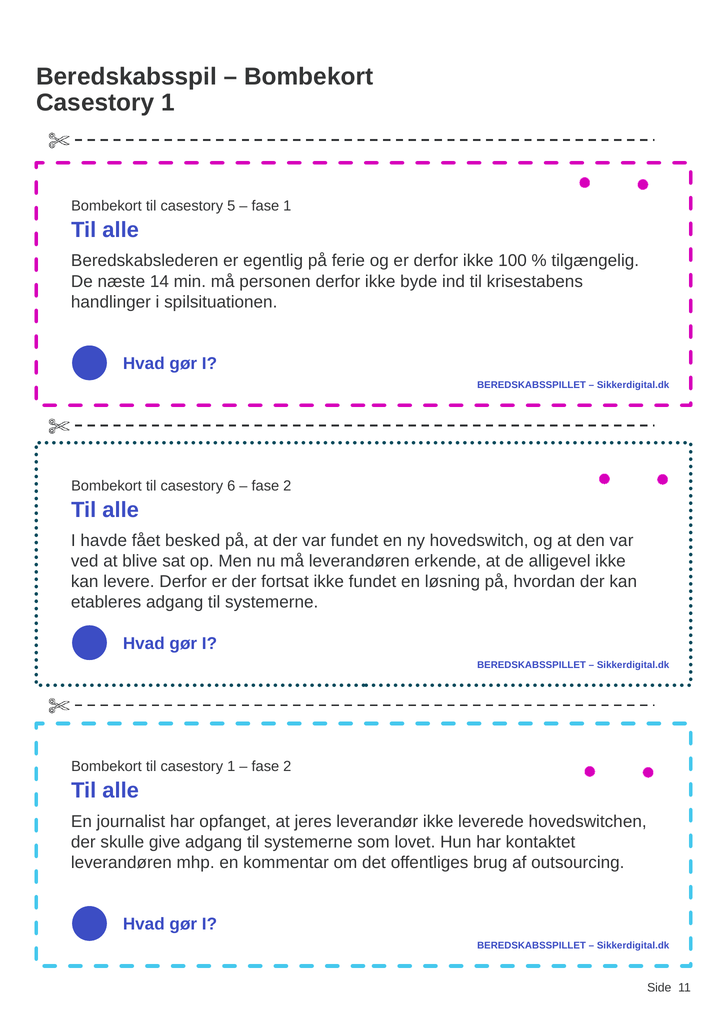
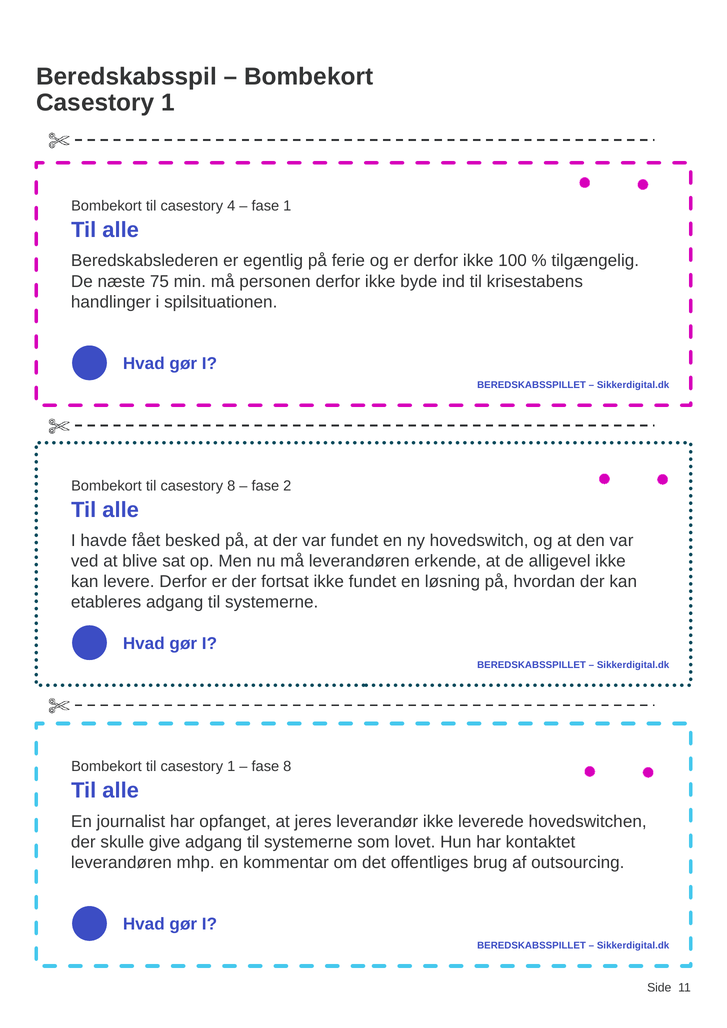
5: 5 -> 4 (231, 206)
14: 14 -> 75 (159, 281)
casestory 6: 6 -> 8 (231, 486)
2: 2 -> 8 (287, 767)
